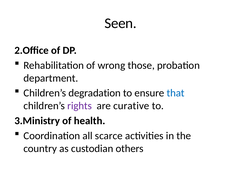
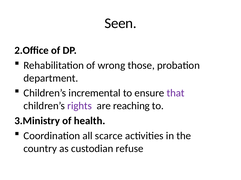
degradation: degradation -> incremental (95, 93)
that colour: blue -> purple (176, 93)
curative: curative -> reaching (131, 106)
others: others -> refuse (130, 149)
